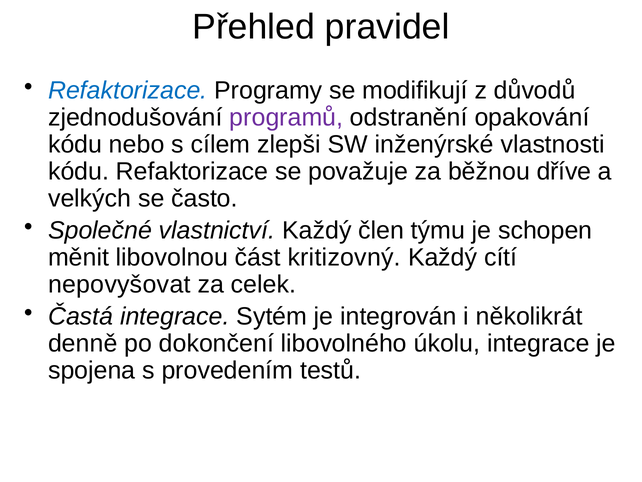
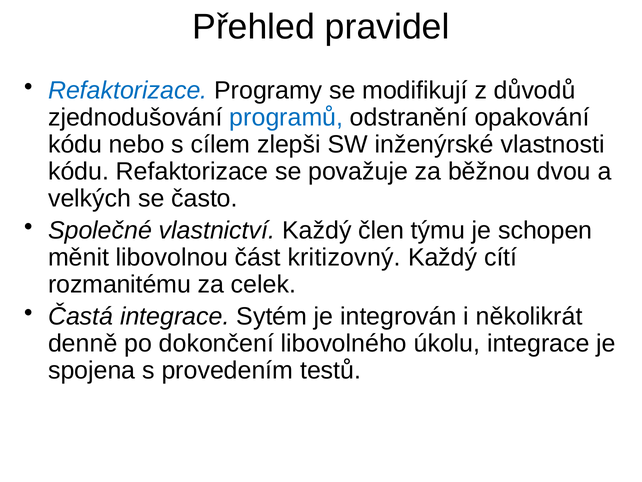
programů colour: purple -> blue (286, 117)
dříve: dříve -> dvou (564, 171)
nepovyšovat: nepovyšovat -> rozmanitému (120, 284)
